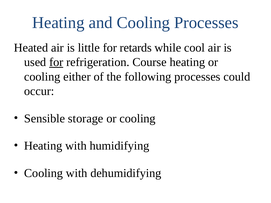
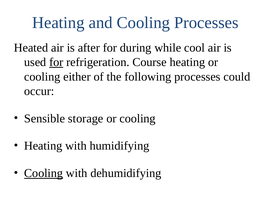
little: little -> after (89, 48)
retards: retards -> during (136, 48)
Cooling underline: none -> present (44, 173)
